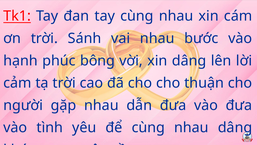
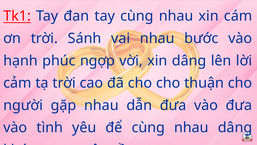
bông: bông -> ngợp (97, 60)
